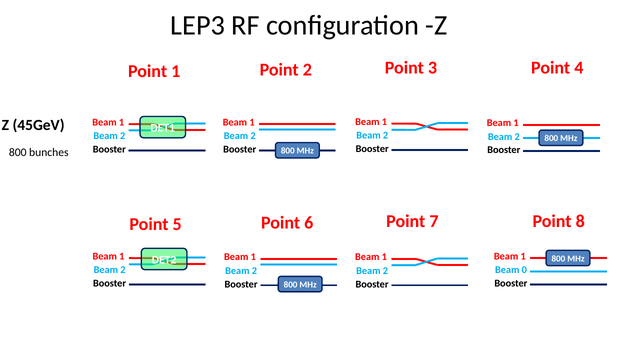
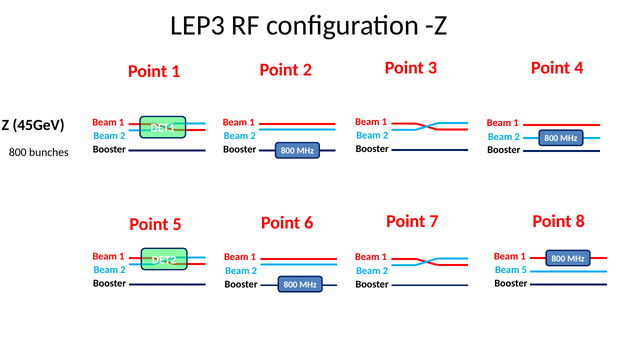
Beam 0: 0 -> 5 (524, 270)
